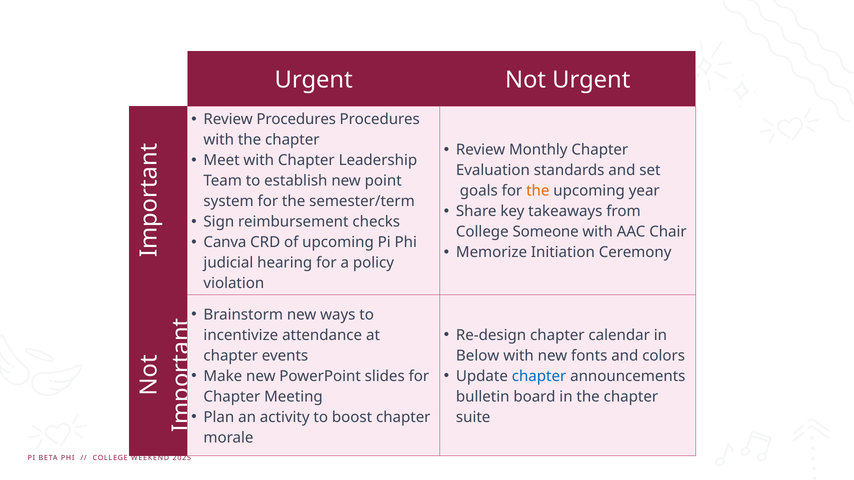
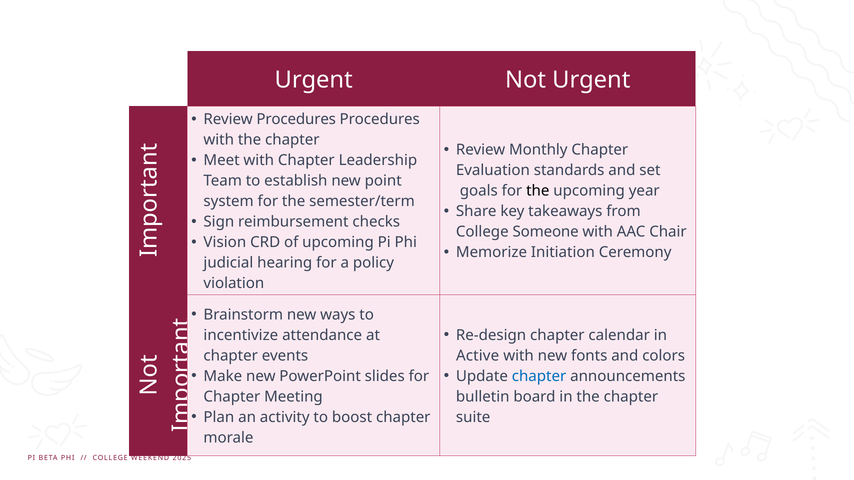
the colour: orange -> black (538, 191)
Canva: Canva -> Vision (225, 242)
Below: Below -> Active (478, 356)
